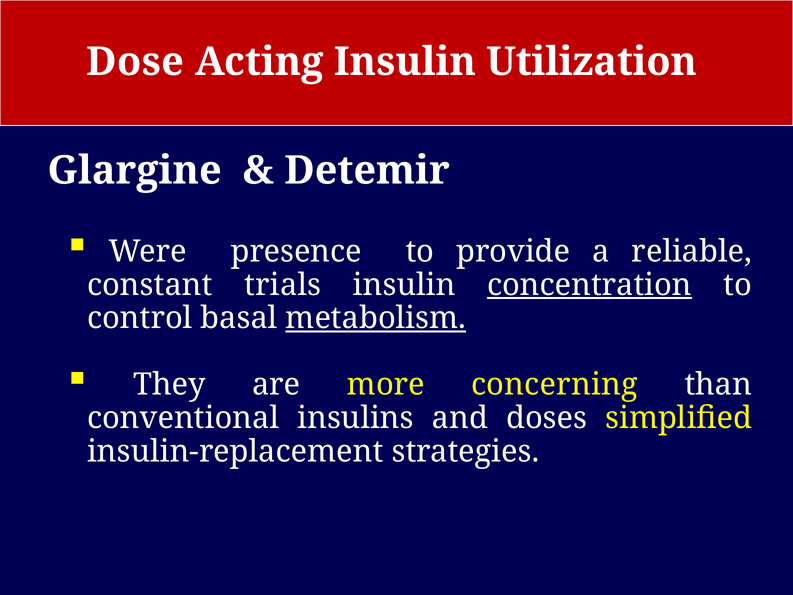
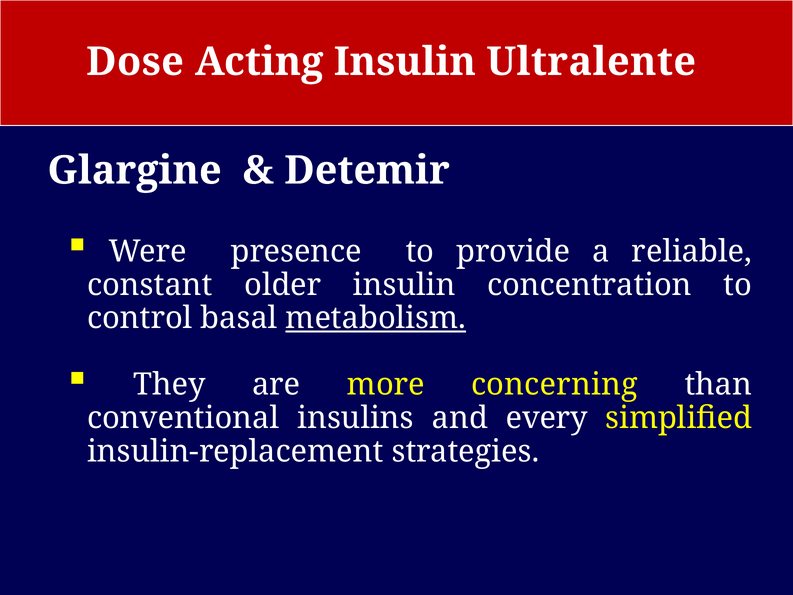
Utilization: Utilization -> Ultralente (591, 62)
trials: trials -> older (283, 285)
concentration underline: present -> none (590, 285)
doses: doses -> every (547, 418)
